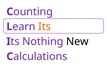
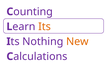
New colour: black -> orange (77, 42)
